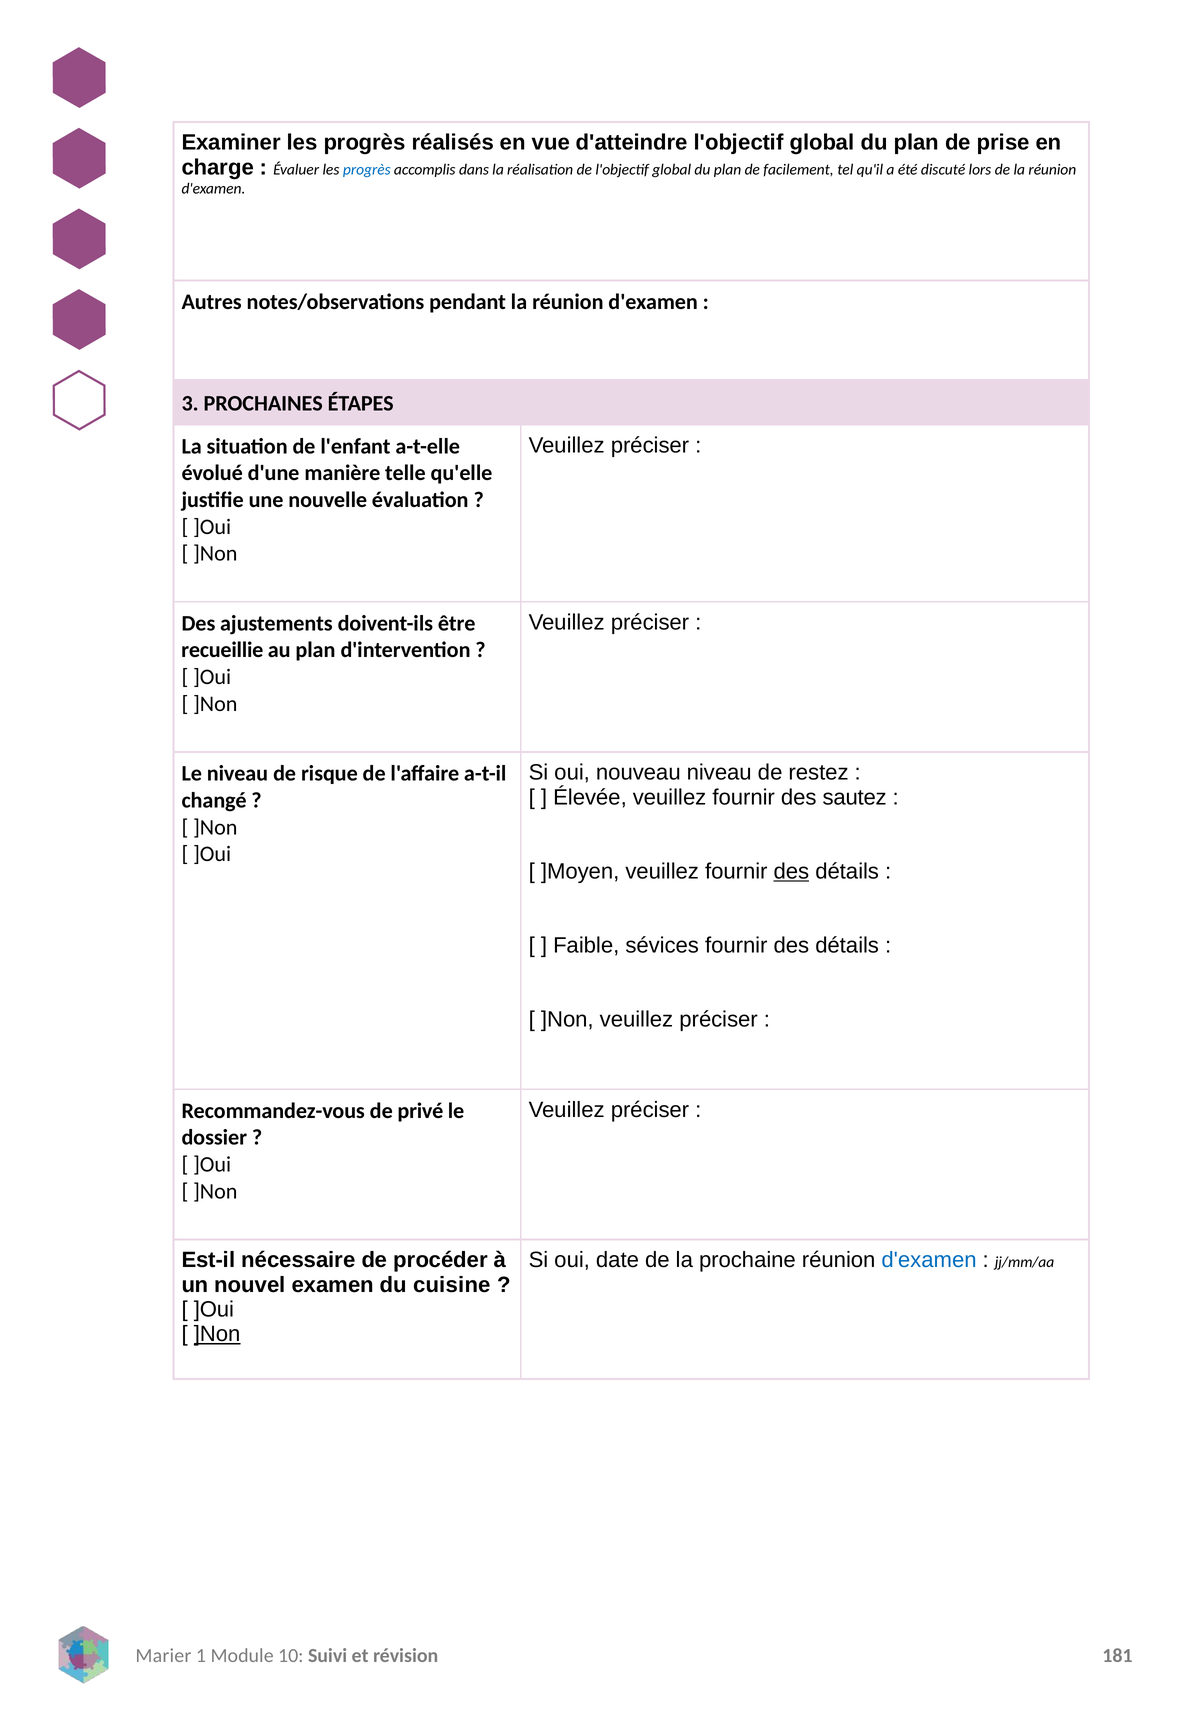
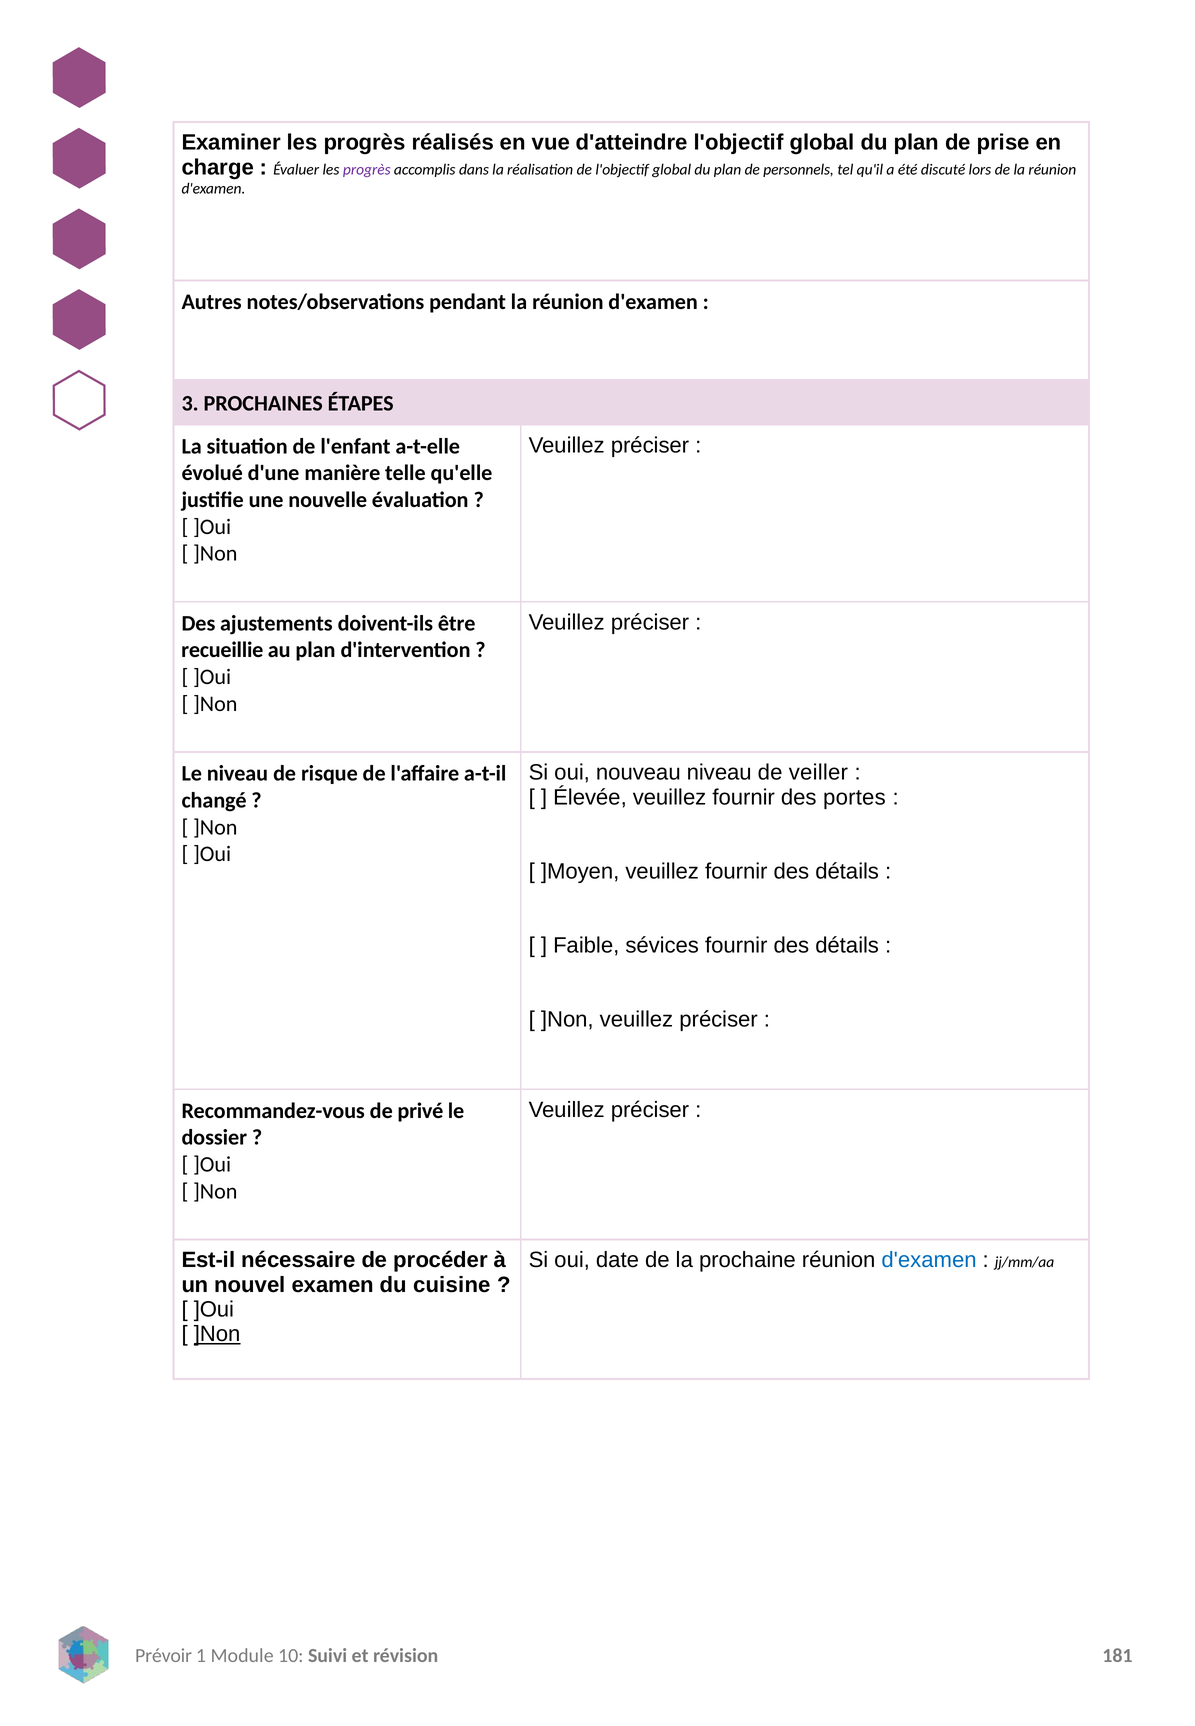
progrès colour: blue -> purple (367, 169)
facilement: facilement -> personnels (799, 169)
restez: restez -> veiller (818, 773)
sautez: sautez -> portes (854, 797)
des underline: present -> none (791, 871)
Marier: Marier -> Prévoir (164, 1656)
